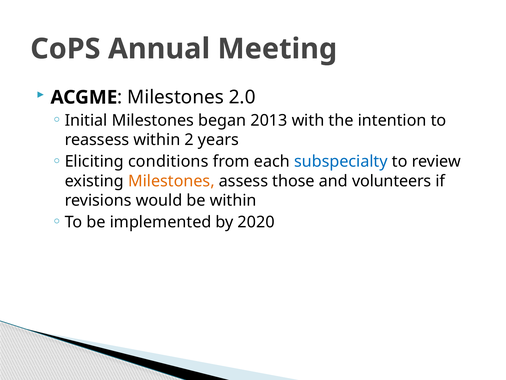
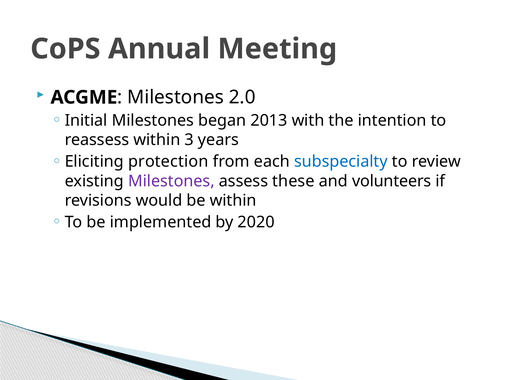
2: 2 -> 3 (189, 140)
conditions: conditions -> protection (168, 161)
Milestones colour: orange -> purple (171, 181)
those: those -> these (293, 181)
